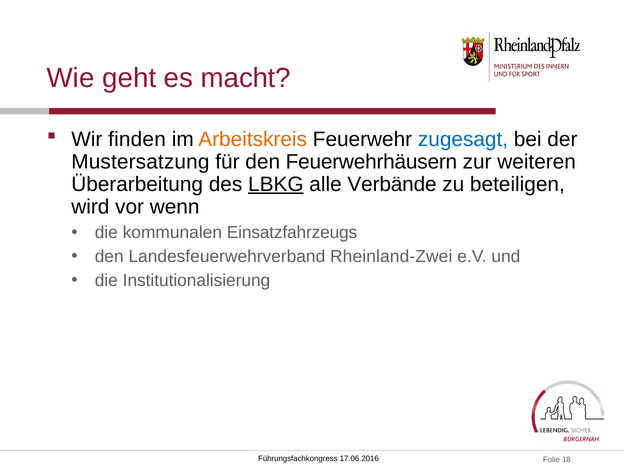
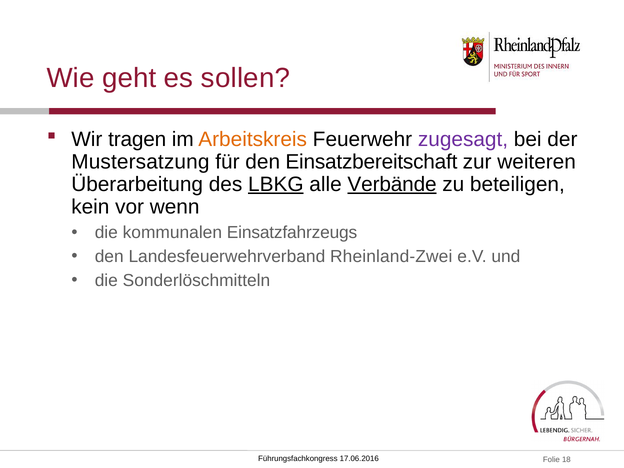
macht: macht -> sollen (246, 78)
finden: finden -> tragen (137, 139)
zugesagt colour: blue -> purple (463, 139)
Feuerwehrhäusern: Feuerwehrhäusern -> Einsatzbereitschaft (371, 162)
Verbände underline: none -> present (392, 184)
wird: wird -> kein (90, 207)
Institutionalisierung: Institutionalisierung -> Sonderlöschmitteln (196, 280)
